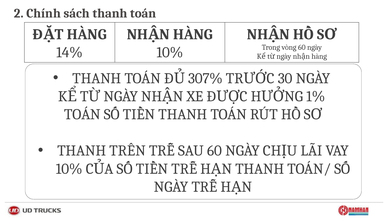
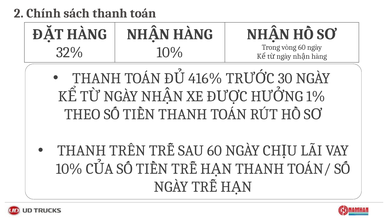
14%: 14% -> 32% (70, 52)
307%: 307% -> 416% (205, 78)
TOÁN: TOÁN -> THEO (82, 115)
